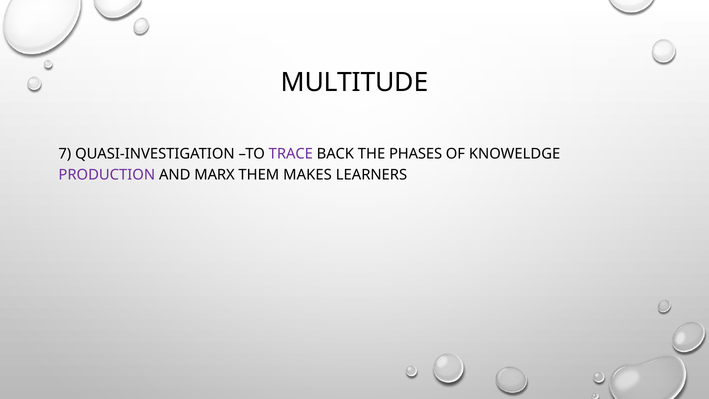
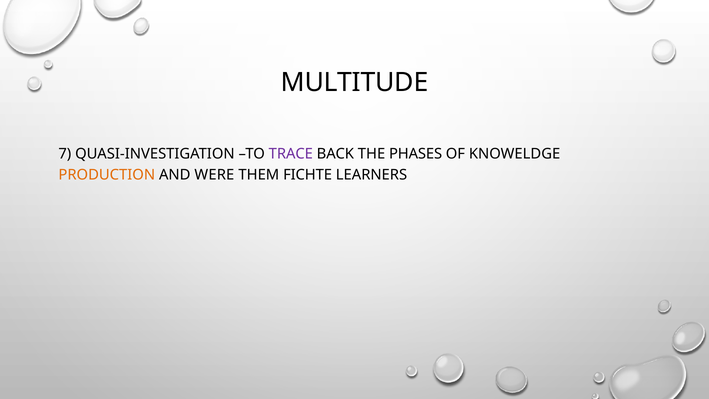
PRODUCTION colour: purple -> orange (107, 175)
MARX: MARX -> WERE (214, 175)
MAKES: MAKES -> FICHTE (308, 175)
